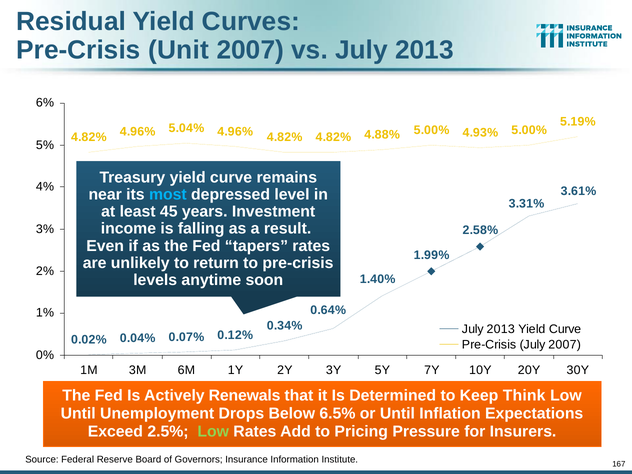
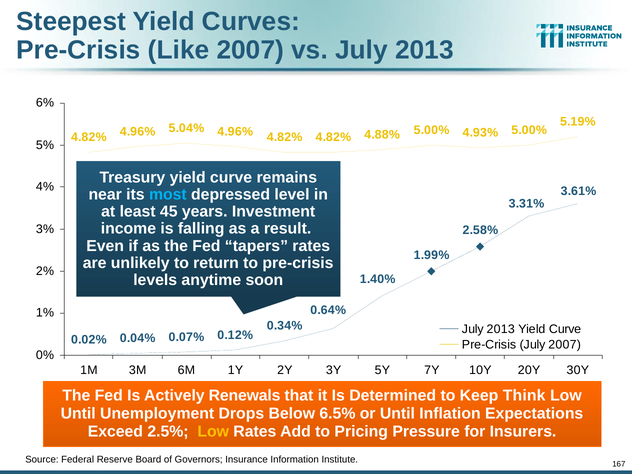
Residual: Residual -> Steepest (71, 22)
Unit: Unit -> Like (179, 50)
Low colour: light green -> yellow (213, 431)
